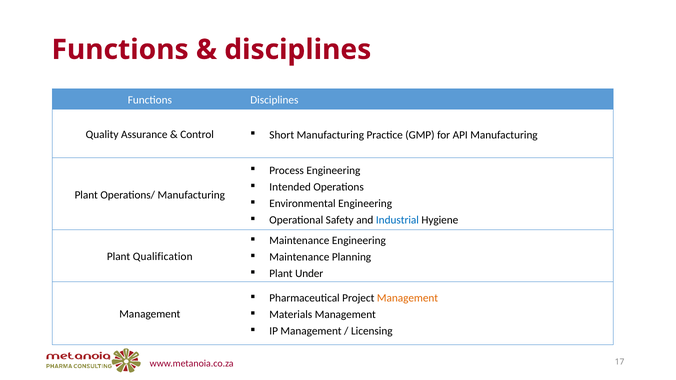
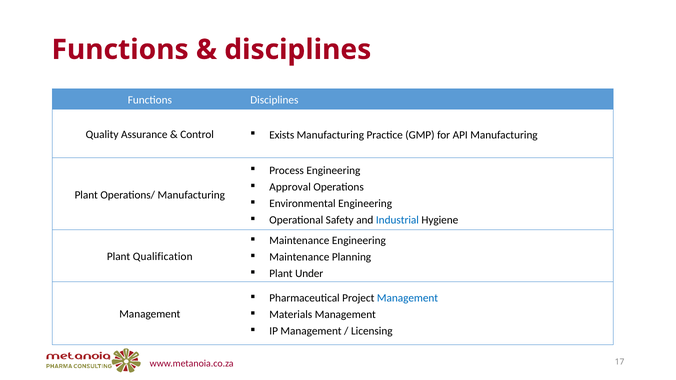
Short: Short -> Exists (282, 135)
Intended: Intended -> Approval (290, 187)
Management colour: orange -> blue (408, 298)
